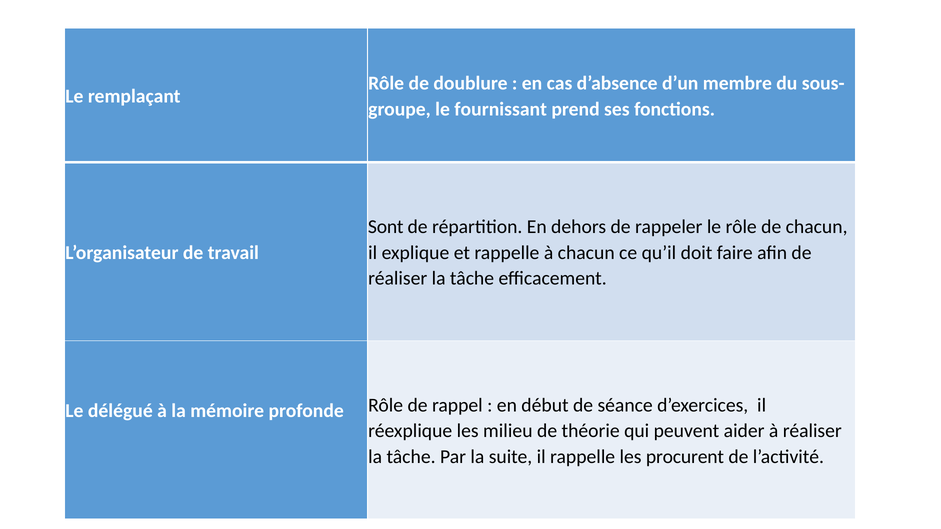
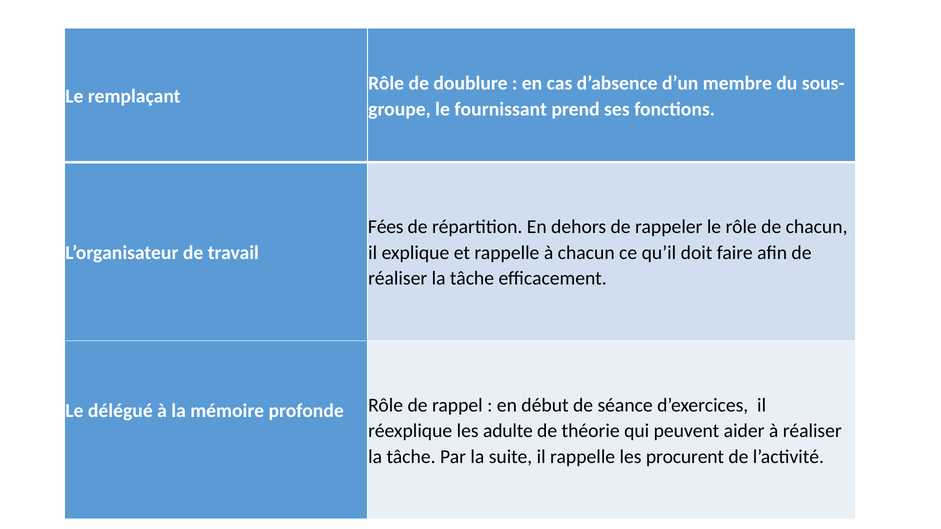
Sont: Sont -> Fées (386, 227)
milieu: milieu -> adulte (508, 431)
